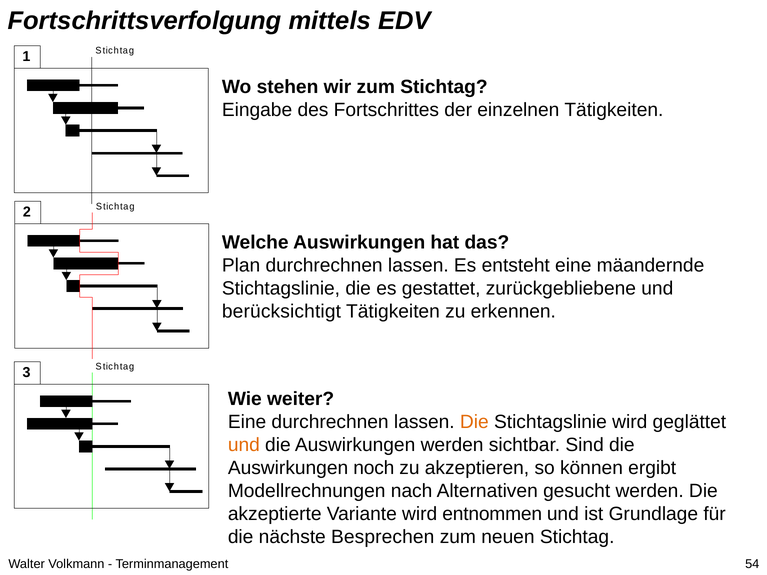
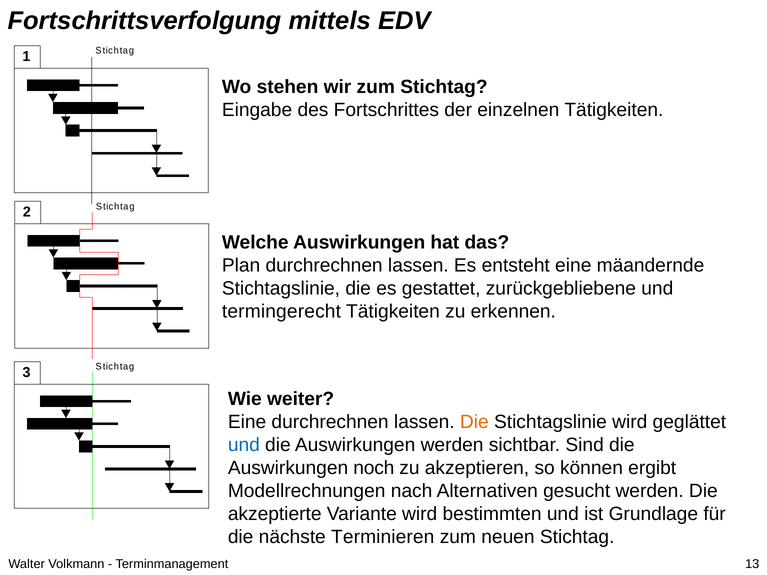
berücksichtigt: berücksichtigt -> termingerecht (281, 312)
und colour: orange -> blue (244, 445)
entnommen: entnommen -> bestimmten (492, 514)
Besprechen: Besprechen -> Terminieren (383, 537)
54: 54 -> 13 (752, 564)
